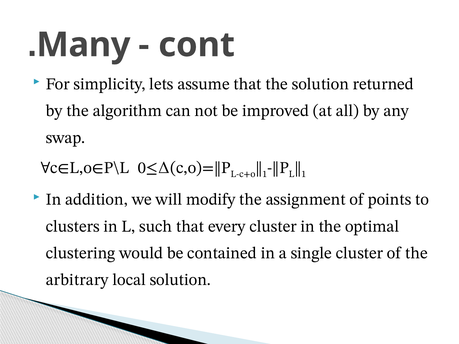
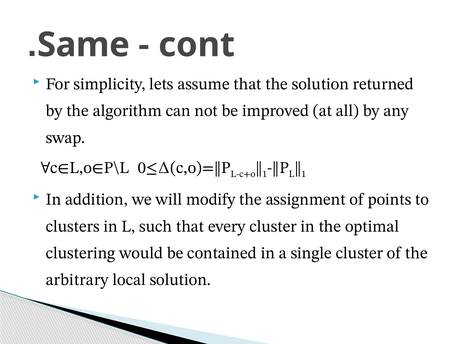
Many: Many -> Same (83, 45)
